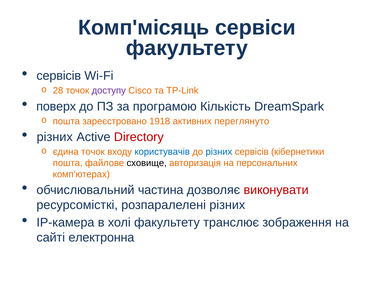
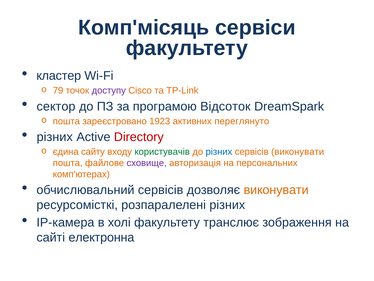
сервісів: сервісів -> кластер (59, 76)
28: 28 -> 79 (58, 90)
поверх: поверх -> сектор (56, 106)
Кількість: Кількість -> Відсоток (225, 106)
1918: 1918 -> 1923 (160, 121)
єдина точок: точок -> сайту (93, 151)
користувачів colour: blue -> green (162, 151)
сервісів кібернетики: кібернетики -> виконувати (298, 151)
сховище colour: black -> purple (147, 163)
обчислювальний частина: частина -> сервісів (161, 190)
виконувати colour: red -> orange (276, 190)
